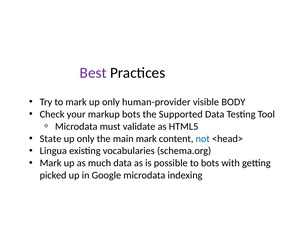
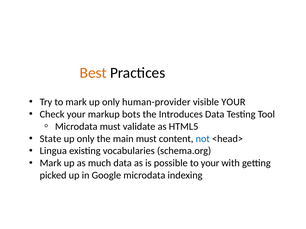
Best colour: purple -> orange (93, 73)
visible BODY: BODY -> YOUR (233, 102)
Supported: Supported -> Introduces (181, 114)
main mark: mark -> must (146, 139)
to bots: bots -> your (210, 163)
